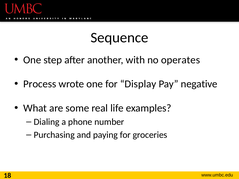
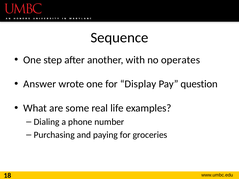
Process: Process -> Answer (40, 84)
negative: negative -> question (199, 84)
